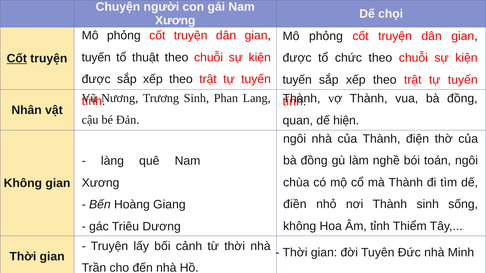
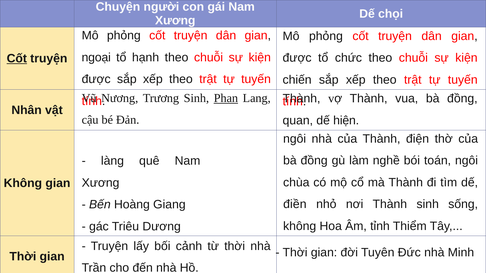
tuyến: tuyến -> ngoại (96, 58)
thuật: thuật -> hạnh (146, 58)
tuyến: tuyến -> chiến (297, 80)
Phan underline: none -> present (226, 98)
